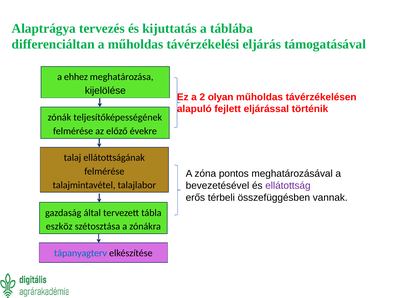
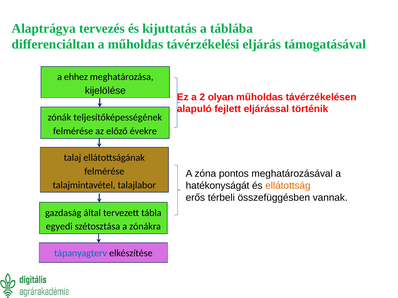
bevezetésével: bevezetésével -> hatékonyságát (218, 186)
ellátottság colour: purple -> orange (288, 186)
eszköz: eszköz -> egyedi (59, 227)
